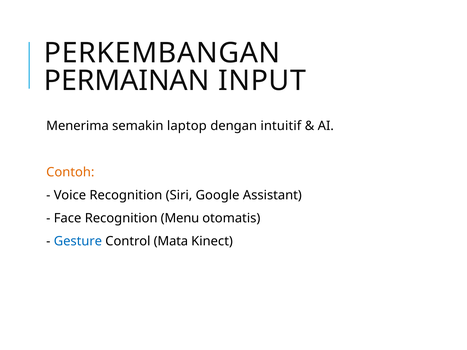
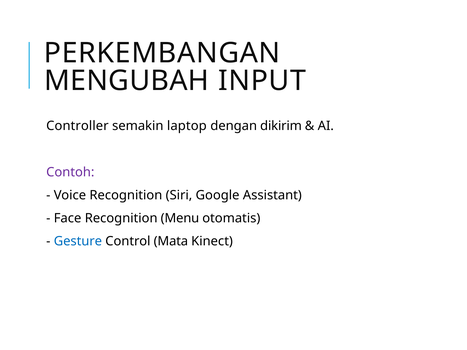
PERMAINAN: PERMAINAN -> MENGUBAH (127, 81)
Menerima: Menerima -> Controller (77, 126)
intuitif: intuitif -> dikirim (281, 126)
Contoh colour: orange -> purple (70, 172)
